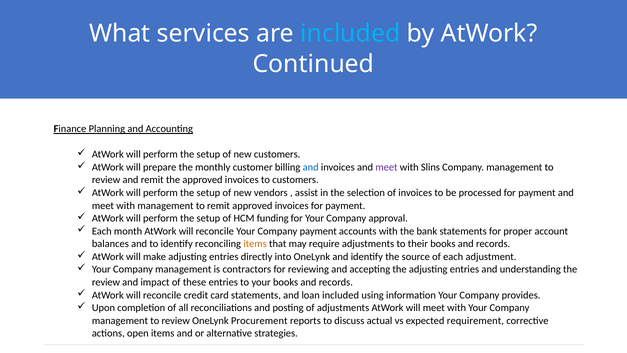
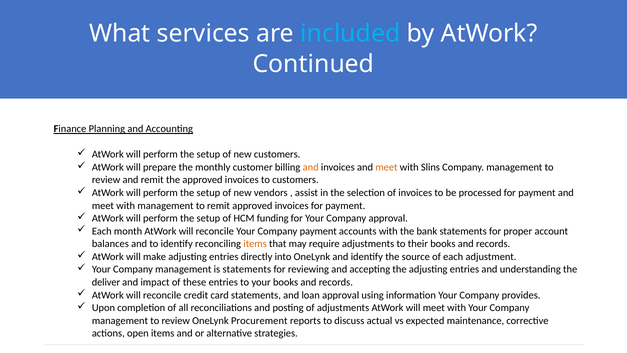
and colour: blue -> orange (311, 167)
meet colour: purple -> orange (386, 167)
is contractors: contractors -> statements (247, 269)
review: review -> deliver (106, 282)
loan included: included -> approval (341, 295)
requirement: requirement -> maintenance (475, 320)
